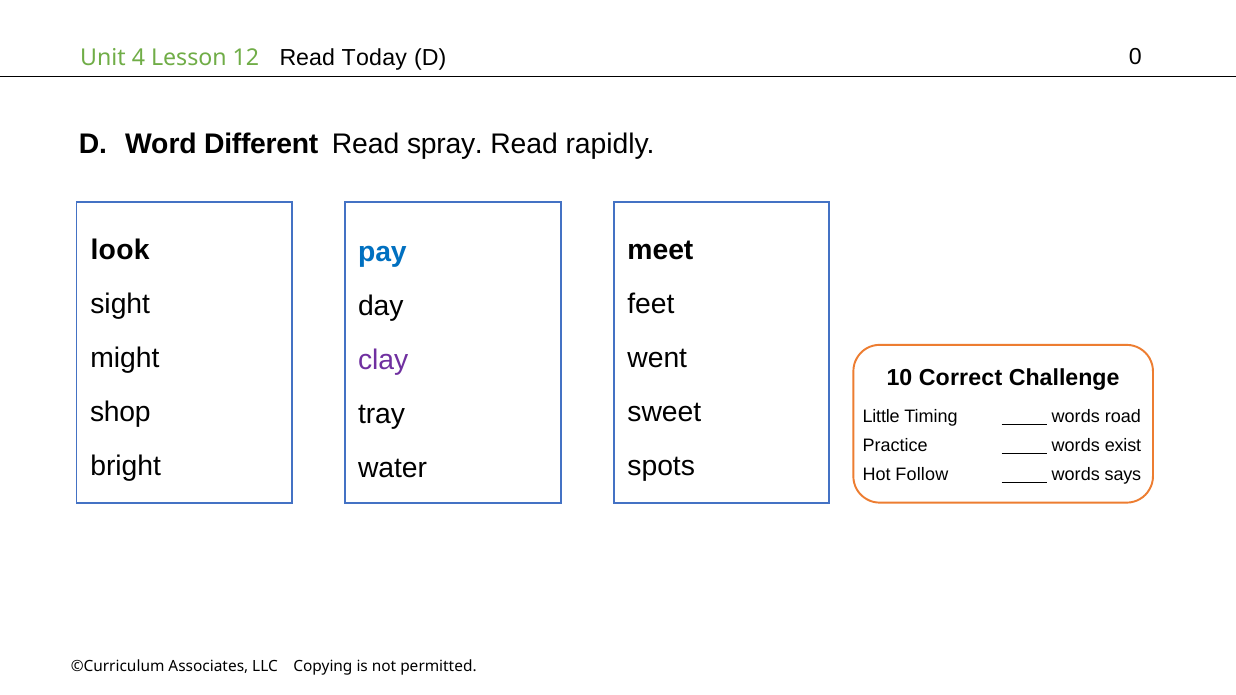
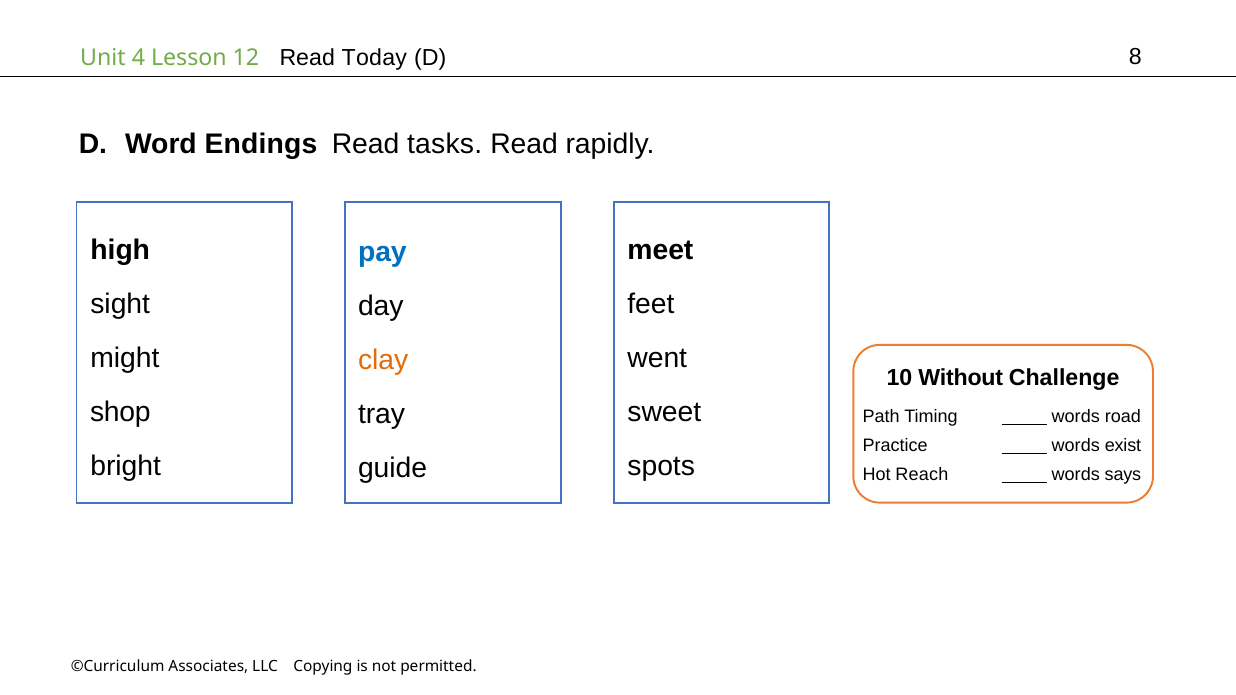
0: 0 -> 8 (1135, 57)
Different: Different -> Endings (261, 144)
spray: spray -> tasks (445, 144)
look: look -> high (120, 250)
clay colour: purple -> orange (383, 360)
Correct: Correct -> Without (961, 378)
Little: Little -> Path (881, 416)
water: water -> guide (393, 468)
Follow: Follow -> Reach (922, 475)
